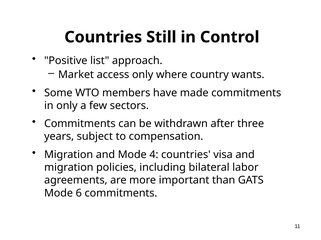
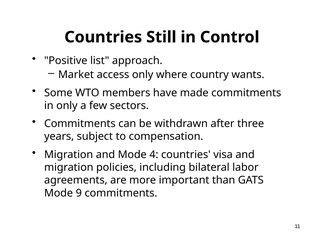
6: 6 -> 9 (79, 194)
